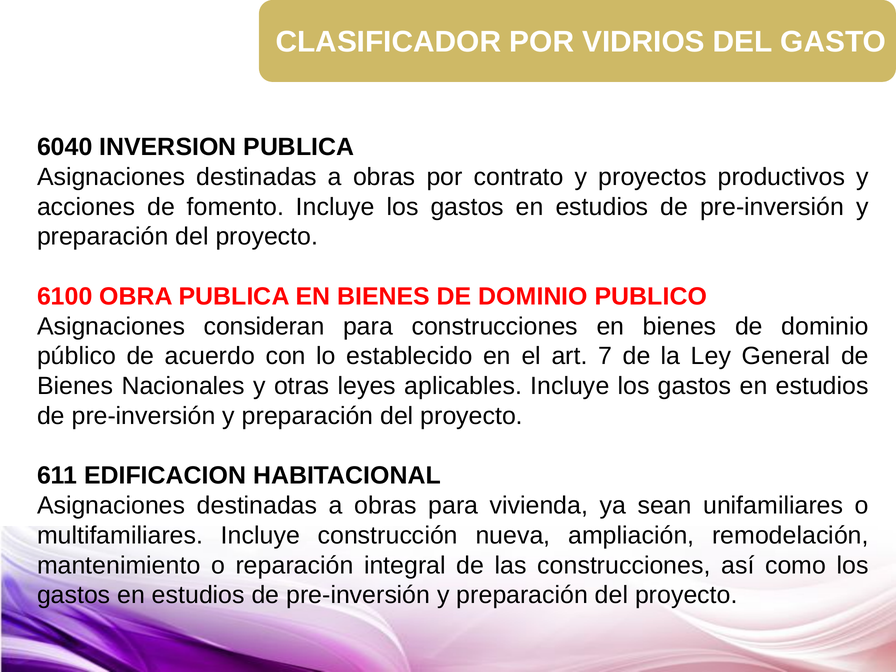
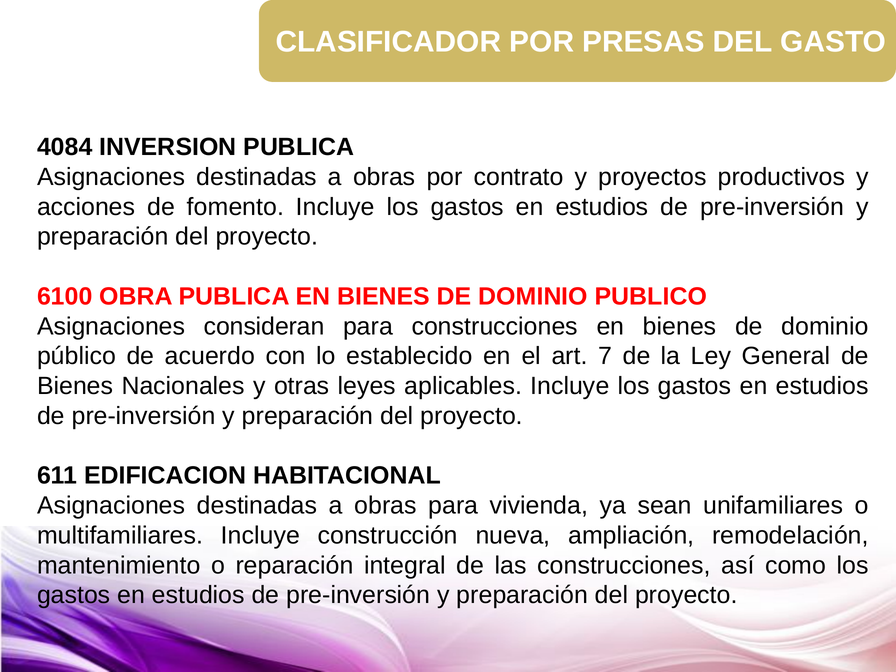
VIDRIOS: VIDRIOS -> PRESAS (644, 42)
6040: 6040 -> 4084 (65, 147)
